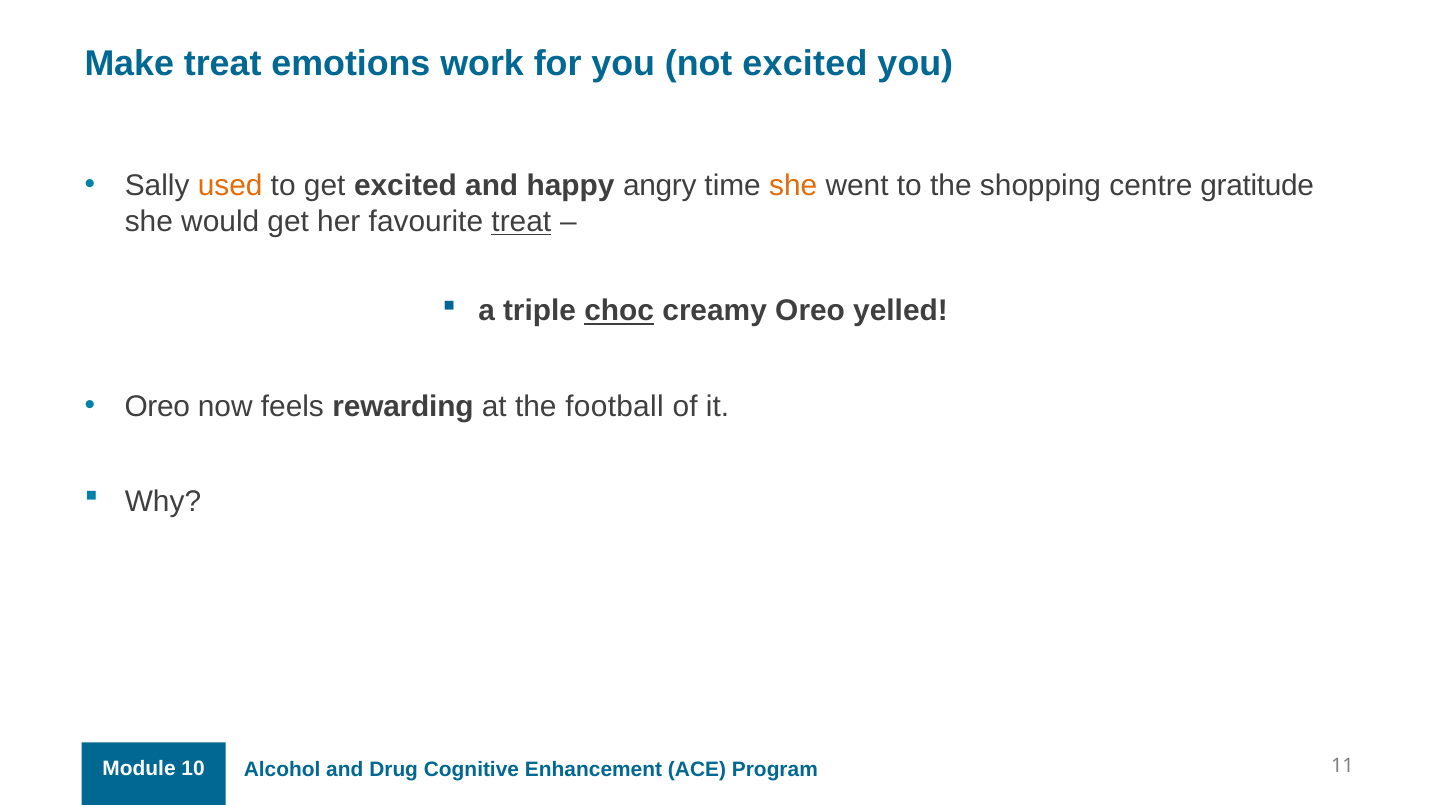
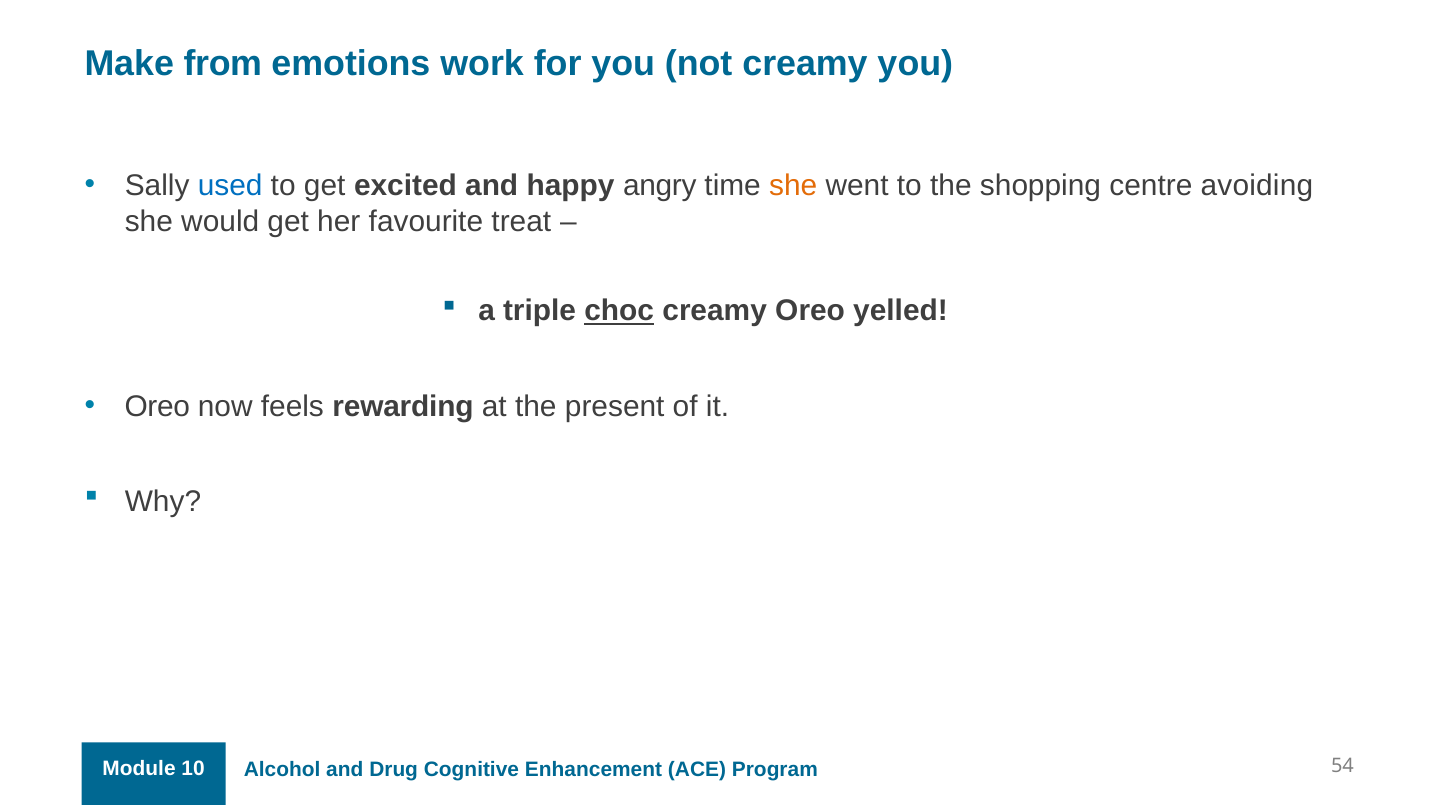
Make treat: treat -> from (223, 64)
not excited: excited -> creamy (805, 64)
used colour: orange -> blue (230, 186)
gratitude: gratitude -> avoiding (1257, 186)
treat underline: present -> none (521, 222)
football: football -> present (615, 407)
11: 11 -> 54 (1343, 766)
